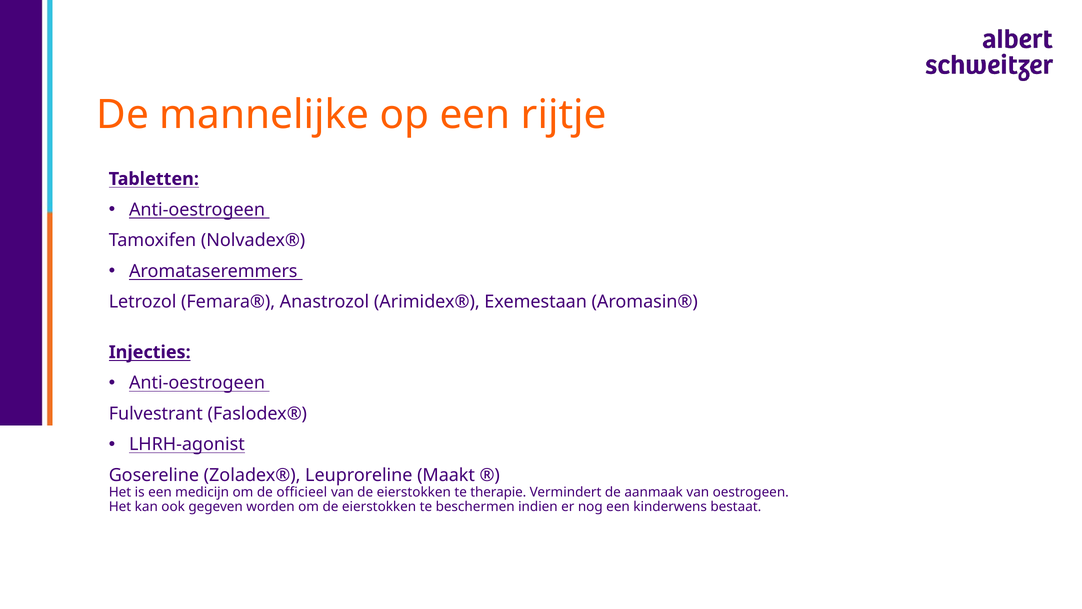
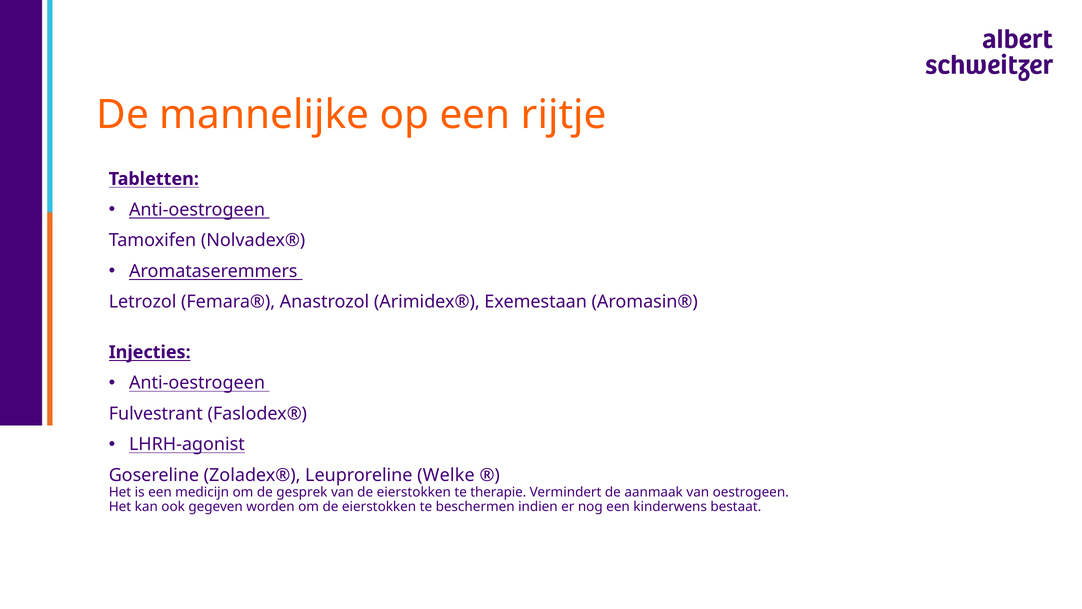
Maakt: Maakt -> Welke (446, 475)
officieel: officieel -> gesprek (302, 492)
